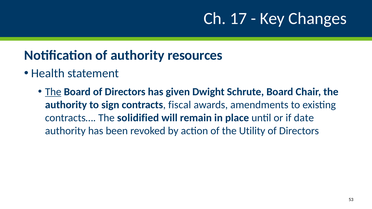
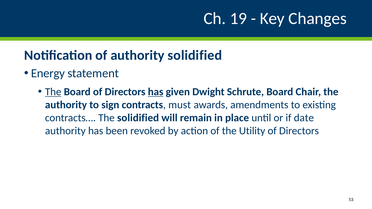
17: 17 -> 19 (238, 18)
authority resources: resources -> solidified (195, 55)
Health: Health -> Energy (48, 73)
has underline: none -> present (156, 92)
fiscal: fiscal -> must (180, 105)
